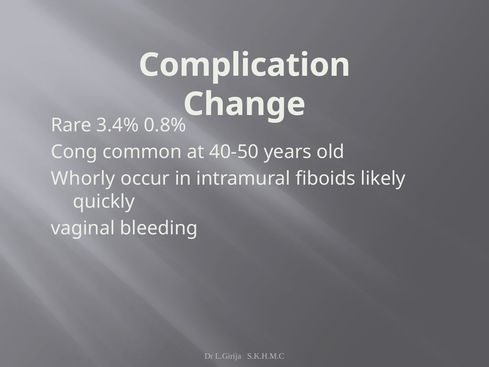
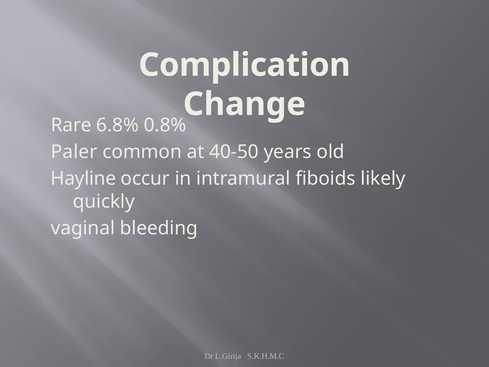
3.4%: 3.4% -> 6.8% (118, 125)
Cong: Cong -> Paler (74, 152)
Whorly: Whorly -> Hayline (83, 178)
